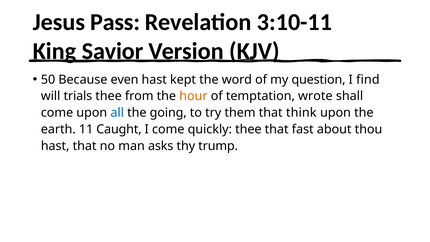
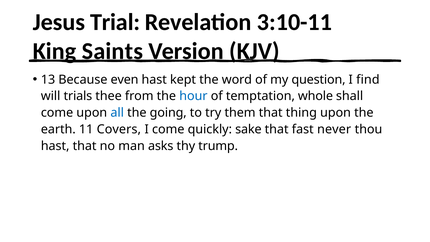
Pass: Pass -> Trial (115, 22)
Savior: Savior -> Saints (112, 51)
50: 50 -> 13 (48, 80)
hour colour: orange -> blue (193, 96)
wrote: wrote -> whole (315, 96)
think: think -> thing (301, 113)
Caught: Caught -> Covers (119, 129)
quickly thee: thee -> sake (248, 129)
about: about -> never (334, 129)
